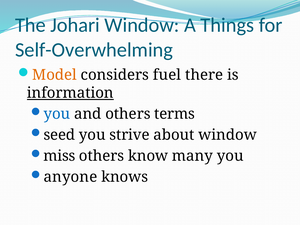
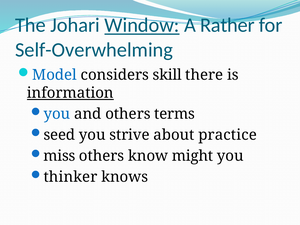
Window underline: none -> present (142, 25)
Things: Things -> Rather (227, 25)
Model colour: orange -> blue (54, 75)
fuel: fuel -> skill (167, 75)
about window: window -> practice (228, 135)
many: many -> might (193, 156)
anyone: anyone -> thinker (70, 177)
